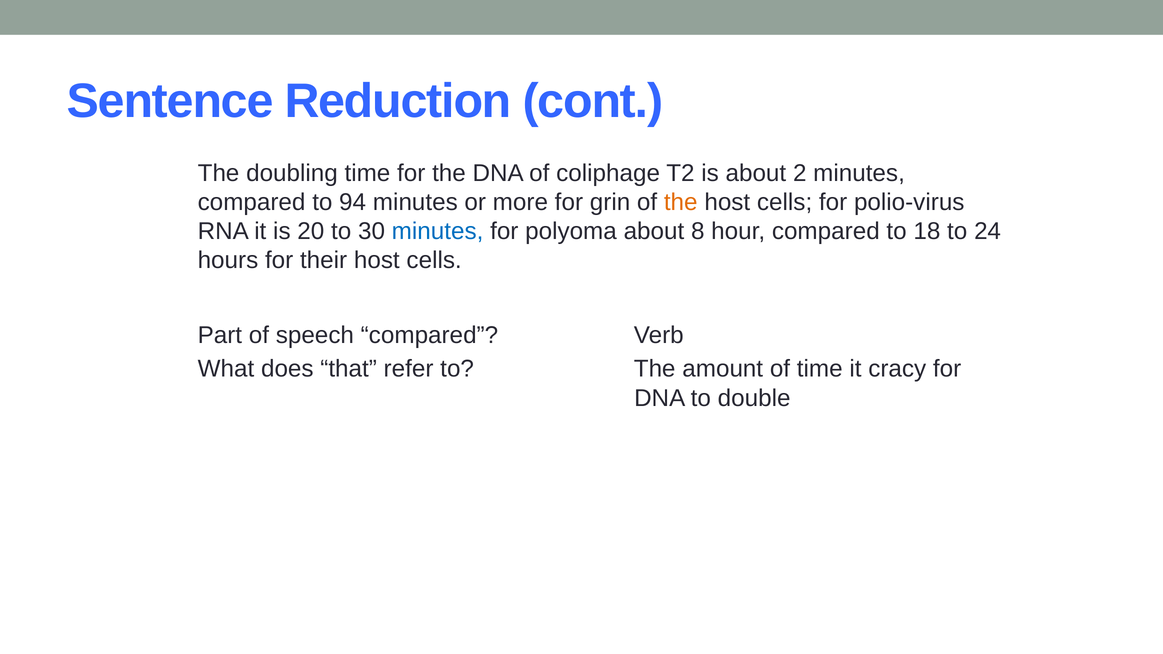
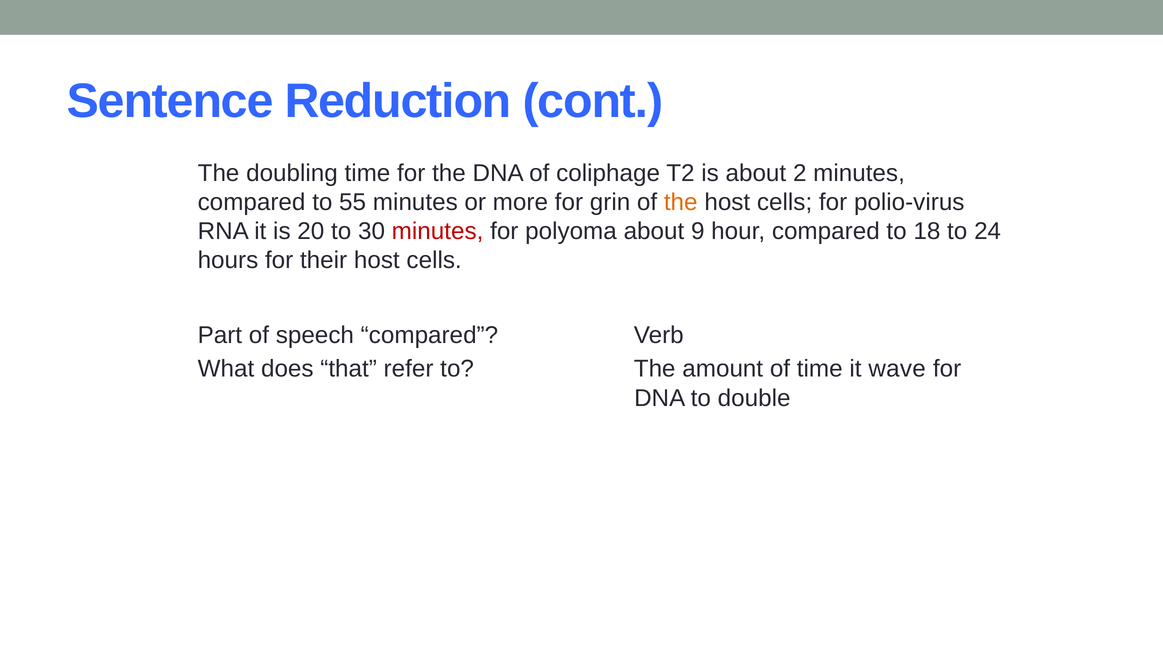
94: 94 -> 55 (353, 202)
minutes colour: blue -> red (438, 231)
8: 8 -> 9 (698, 231)
cracy: cracy -> wave (897, 369)
